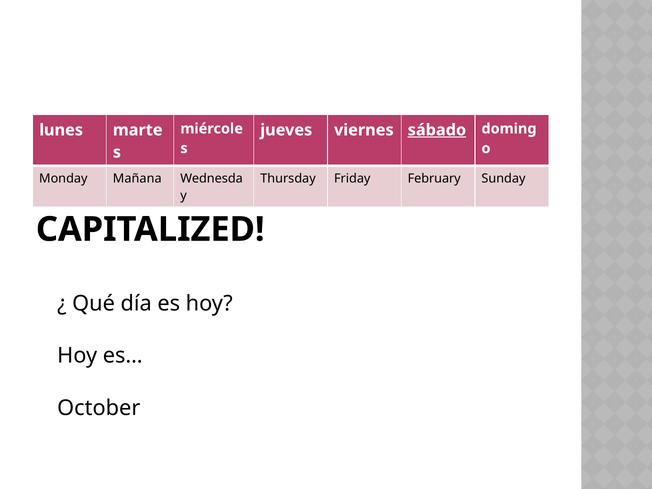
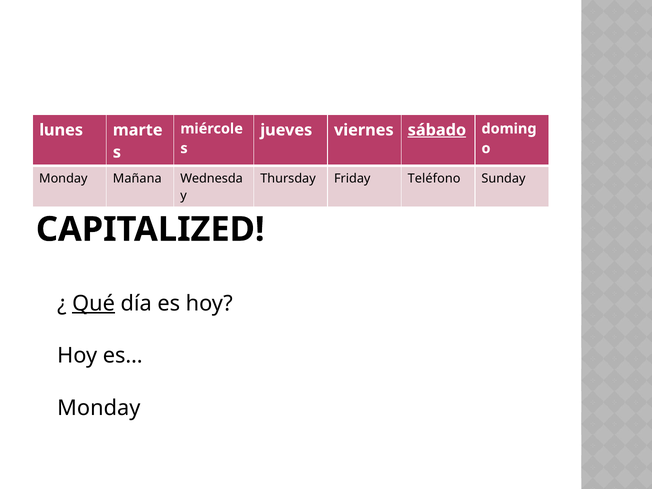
February: February -> Teléfono (434, 178)
Qué underline: none -> present (94, 304)
October: October -> Monday (99, 408)
